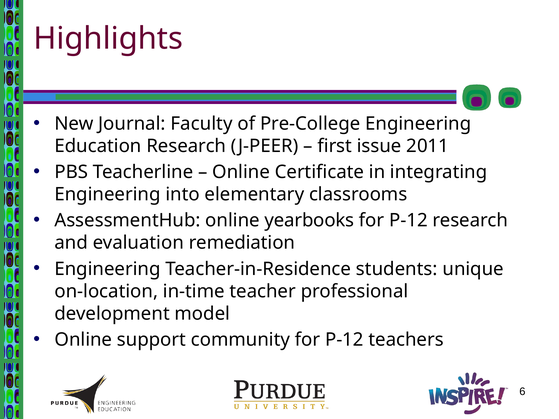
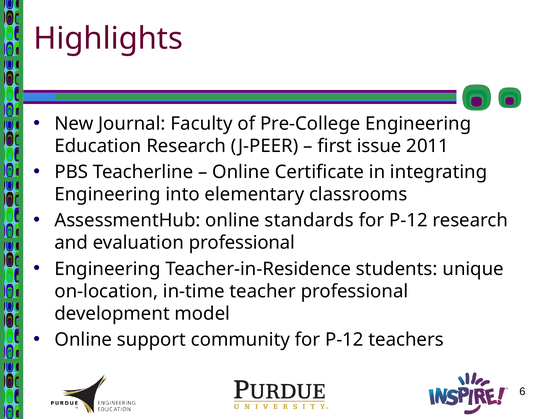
yearbooks: yearbooks -> standards (309, 221)
evaluation remediation: remediation -> professional (242, 243)
